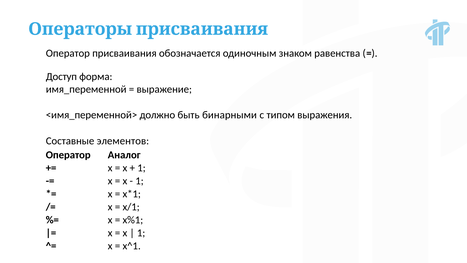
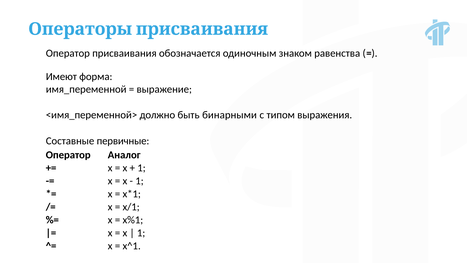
Доступ: Доступ -> Имеют (61, 76)
элементов: элементов -> первичные (123, 141)
